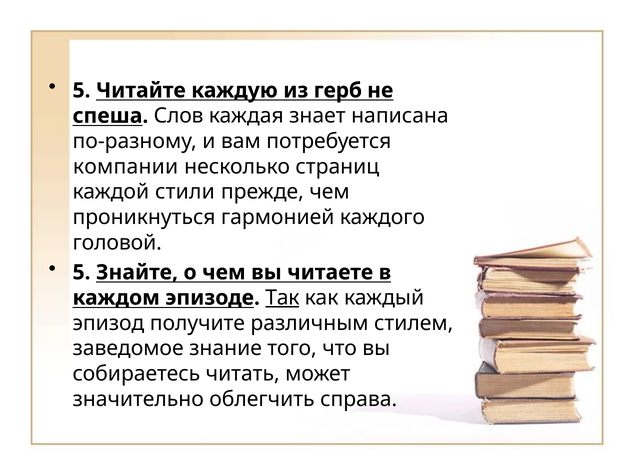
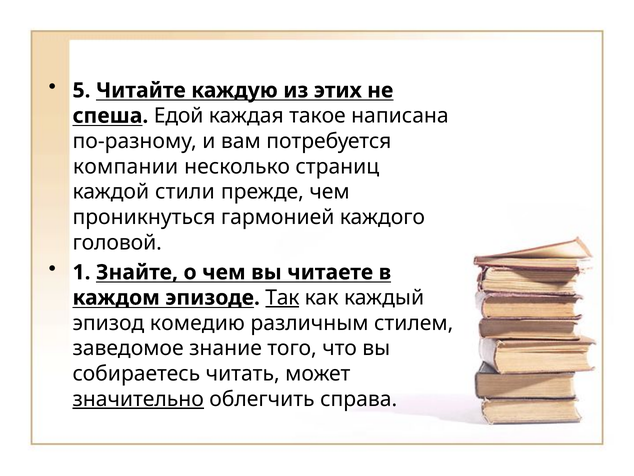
герб: герб -> этих (338, 90)
Слов: Слов -> Едой (179, 116)
знает: знает -> такое (317, 116)
5: 5 -> 1 (82, 272)
получите: получите -> комедию (197, 323)
значительно underline: none -> present (138, 399)
